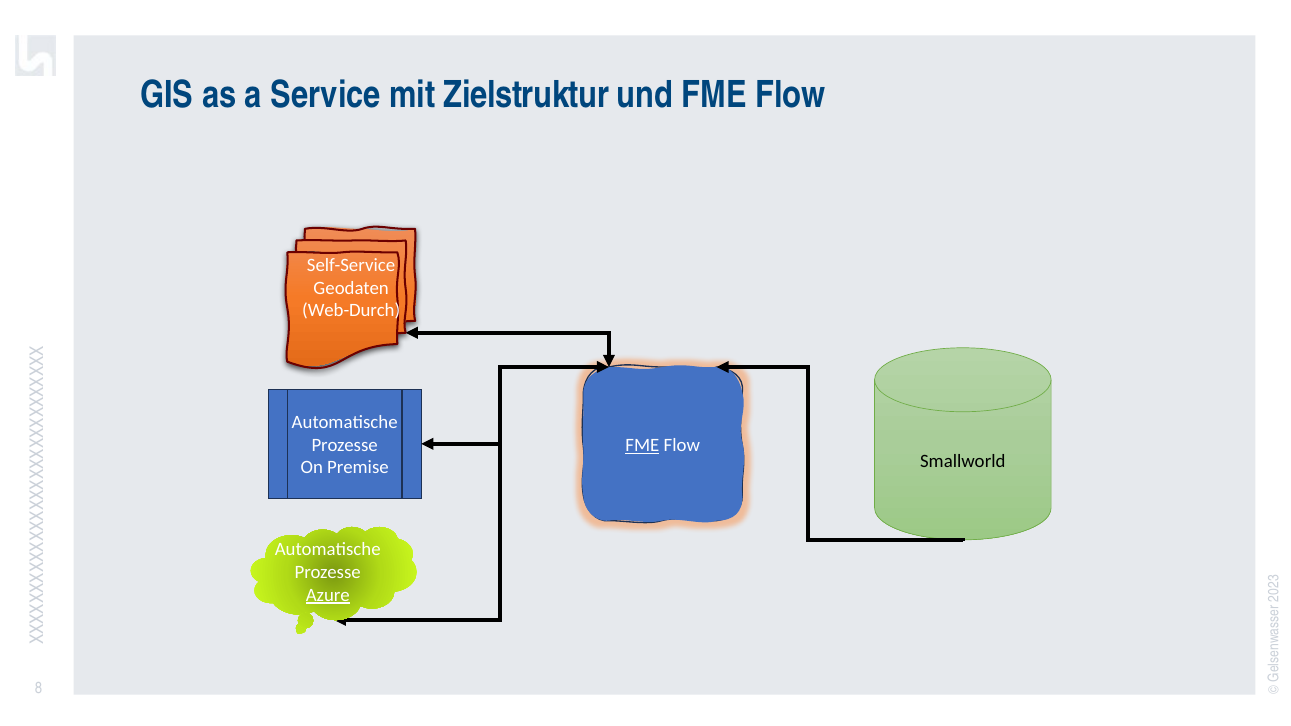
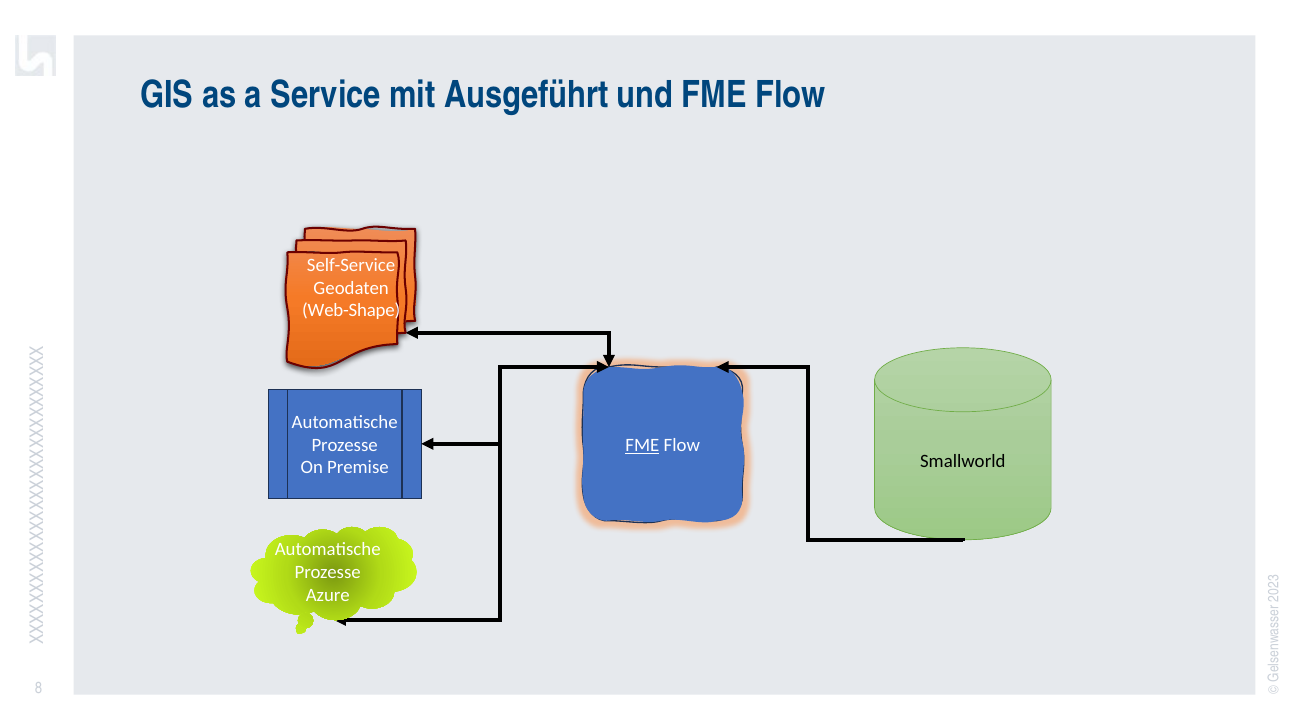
Zielstruktur: Zielstruktur -> Ausgeführt (526, 95)
Web-Durch: Web-Durch -> Web-Shape (351, 311)
Azure underline: present -> none (328, 595)
